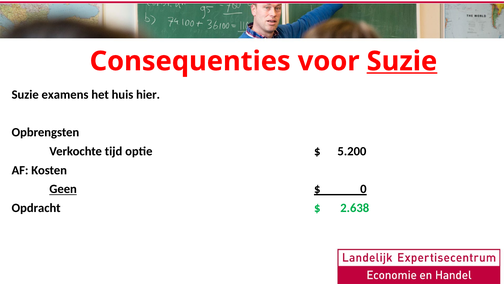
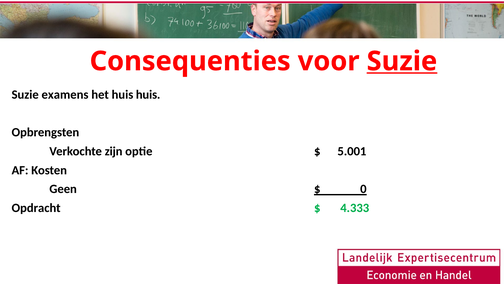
huis hier: hier -> huis (148, 95)
tijd: tijd -> zijn (114, 151)
5.200: 5.200 -> 5.001 (352, 151)
Geen underline: present -> none (63, 189)
2.638: 2.638 -> 4.333 (355, 208)
